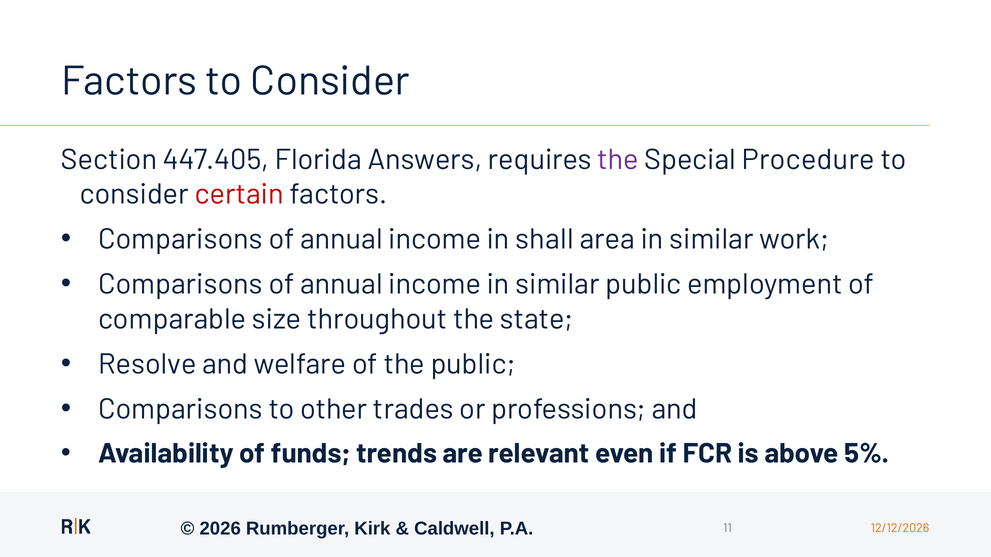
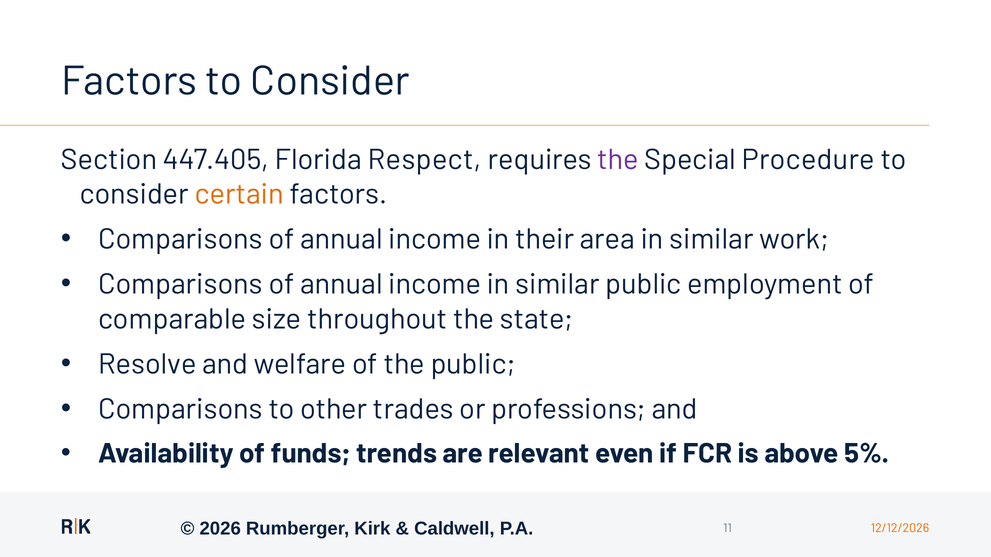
Answers: Answers -> Respect (425, 160)
certain colour: red -> orange (239, 195)
shall: shall -> their (545, 240)
